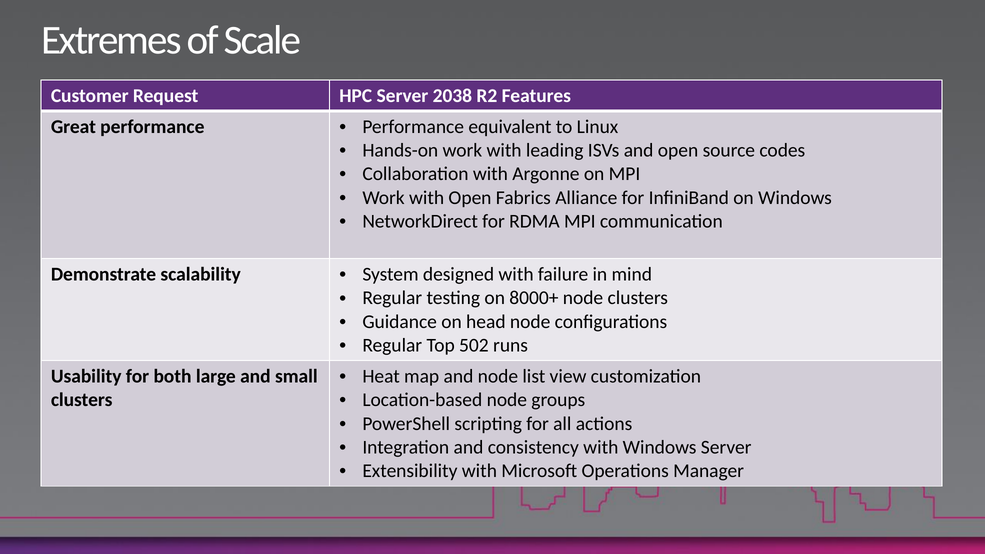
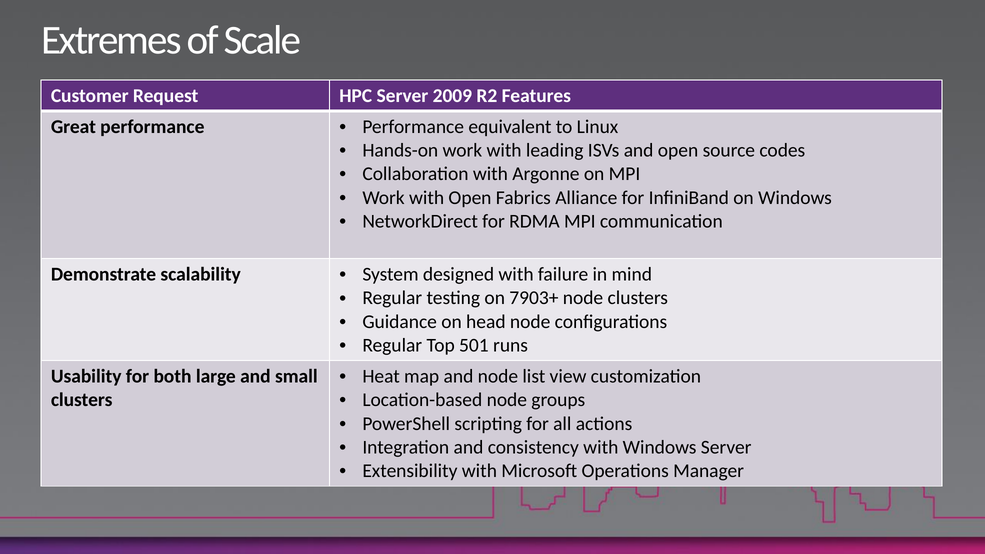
2038: 2038 -> 2009 (452, 96)
8000+: 8000+ -> 7903+ (534, 298)
502: 502 -> 501 (474, 345)
